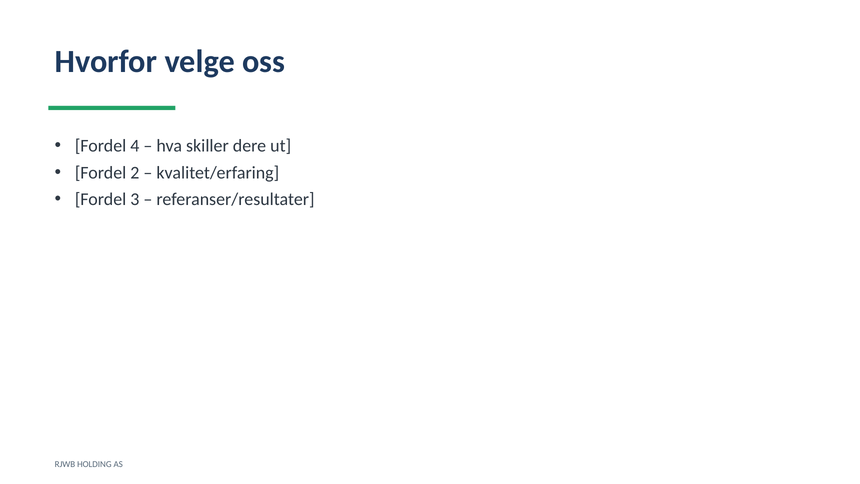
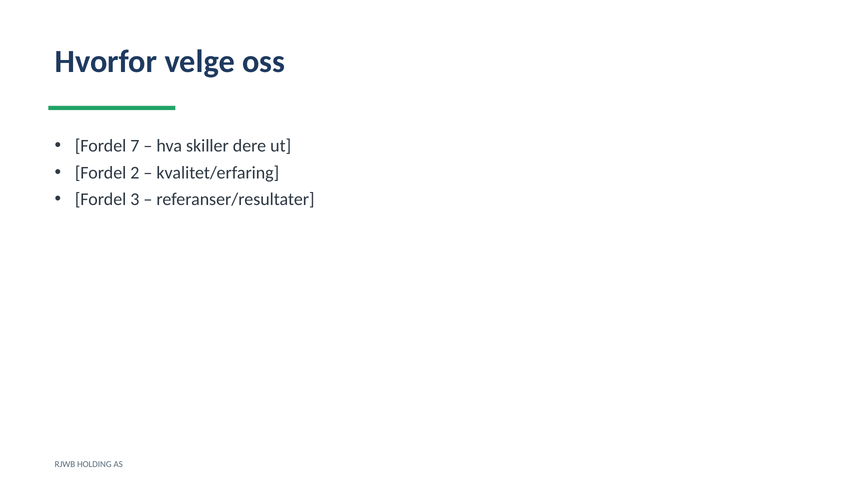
4: 4 -> 7 (135, 146)
